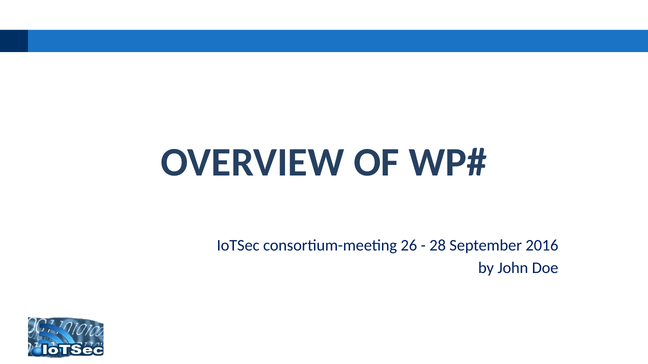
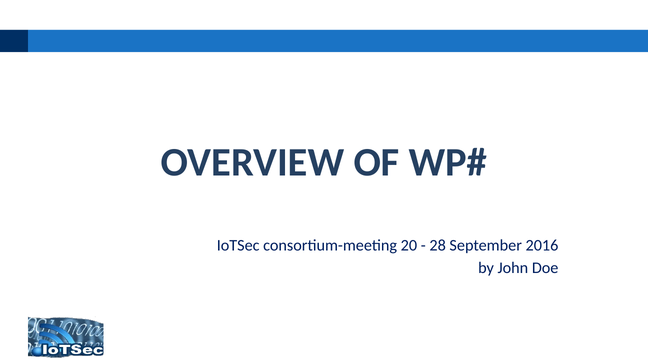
26: 26 -> 20 (409, 246)
